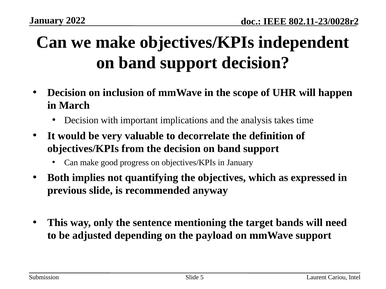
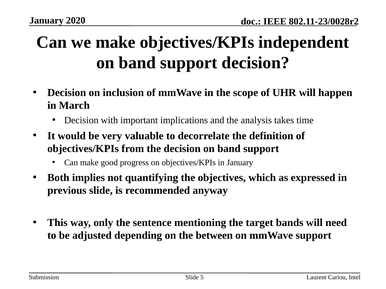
2022: 2022 -> 2020 (76, 20)
payload: payload -> between (214, 236)
